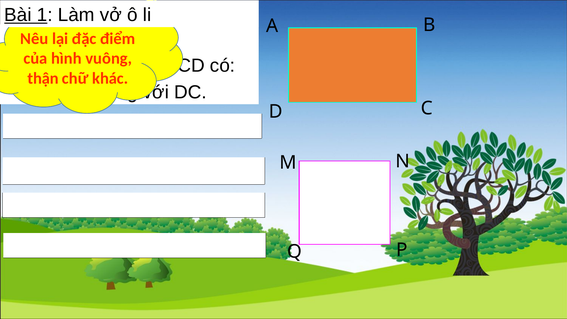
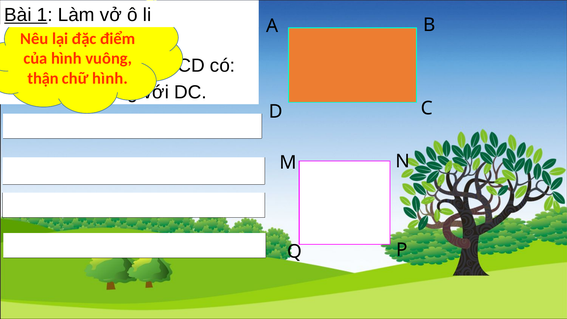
chữ khác: khác -> hình (110, 78)
